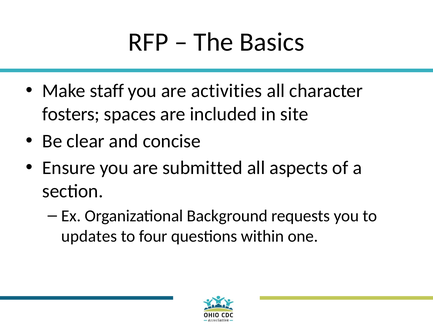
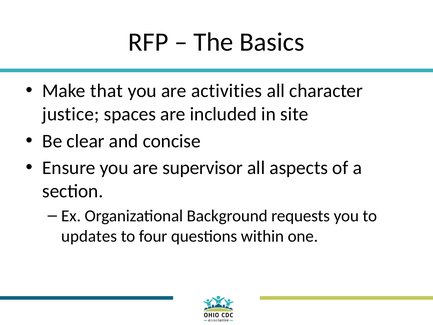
staff: staff -> that (107, 91)
fosters: fosters -> justice (71, 114)
submitted: submitted -> supervisor (203, 168)
